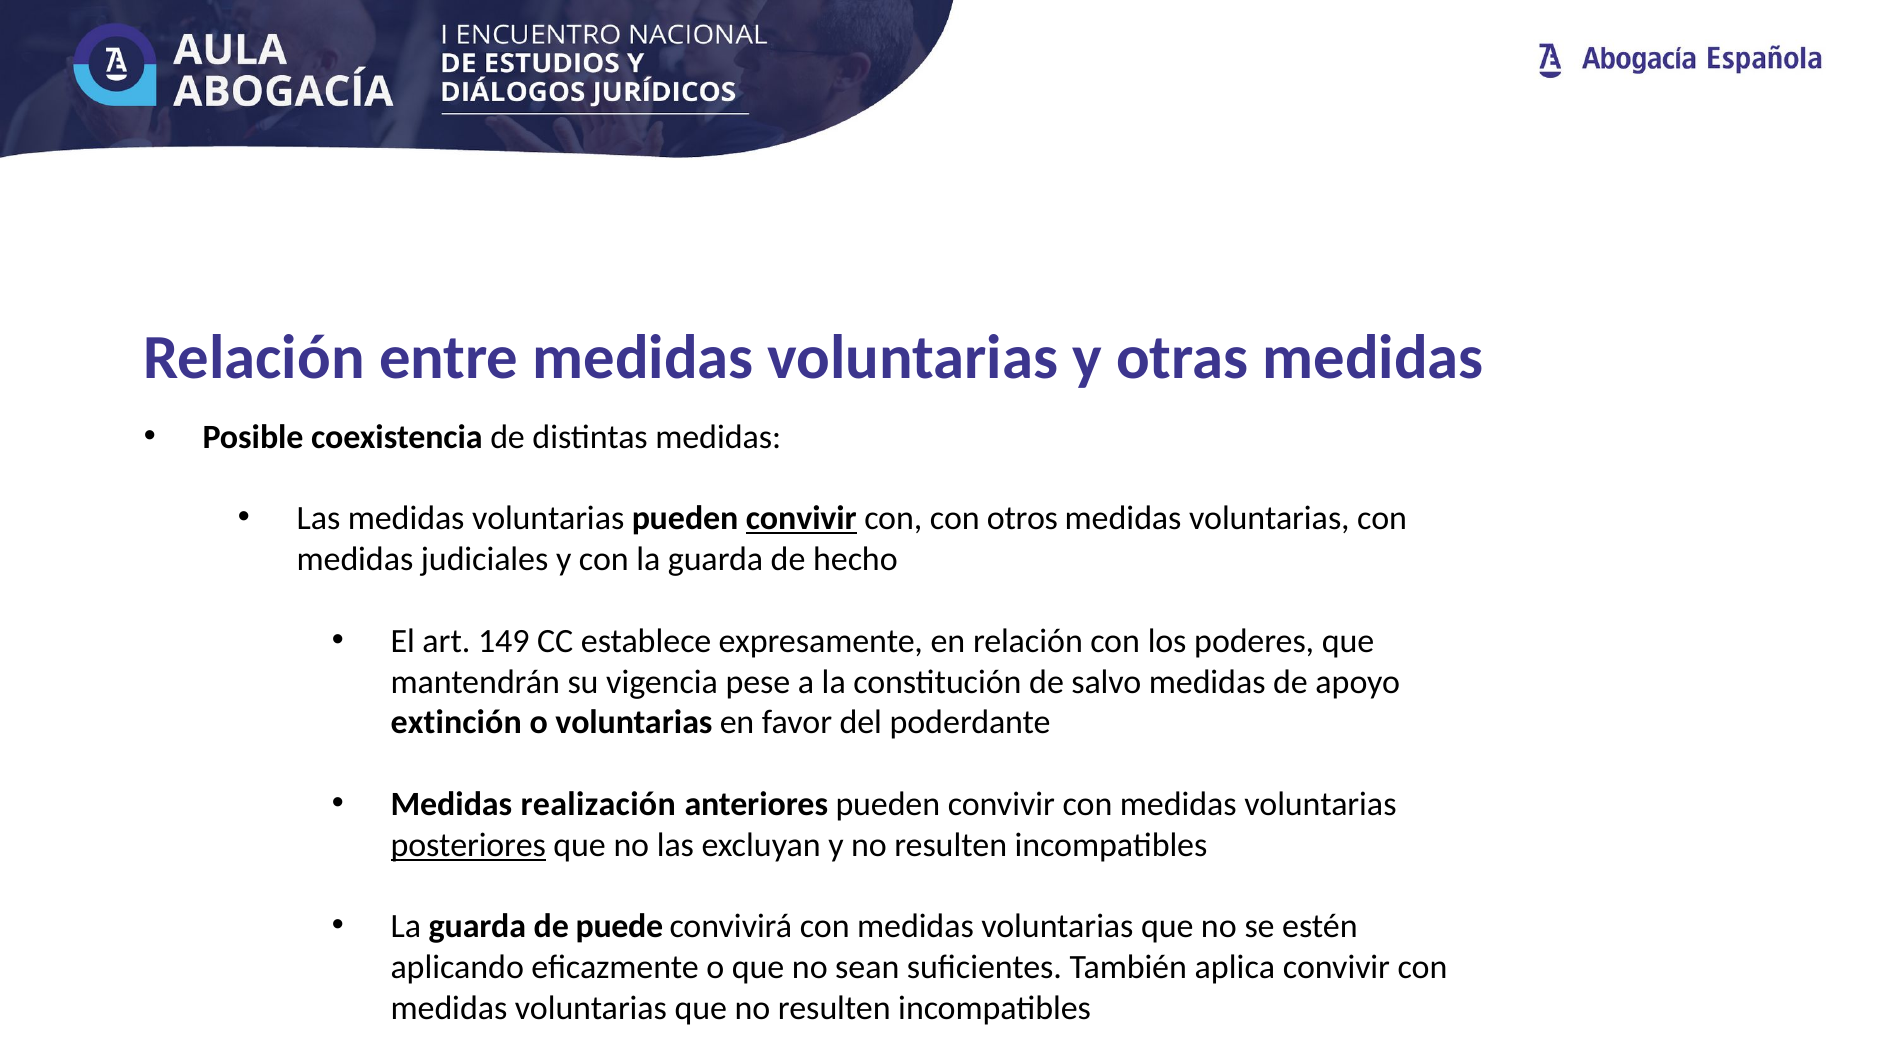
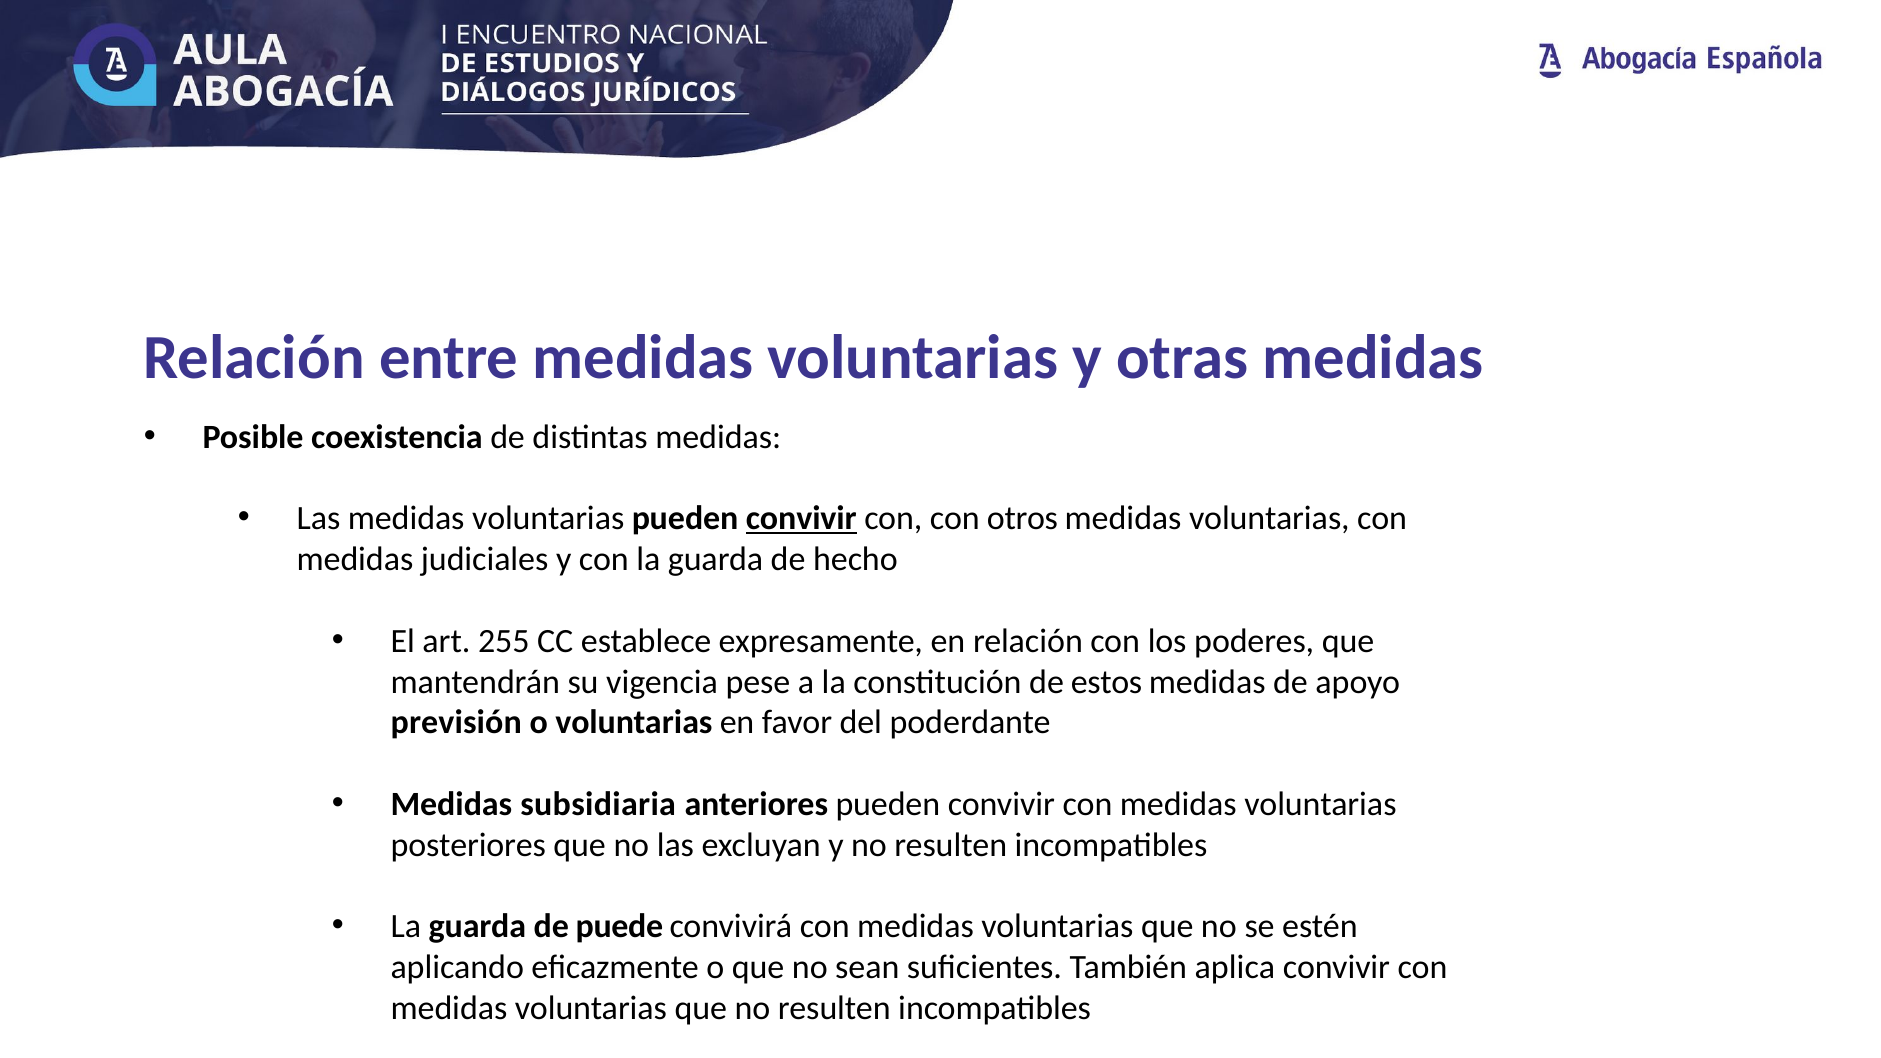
149: 149 -> 255 (504, 641)
salvo: salvo -> estos (1107, 682)
extinción: extinción -> previsión (456, 723)
realización: realización -> subsidiaria (598, 804)
posteriores underline: present -> none (468, 845)
